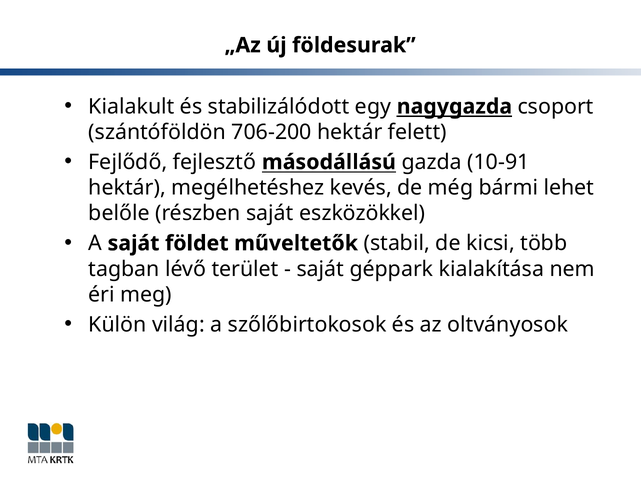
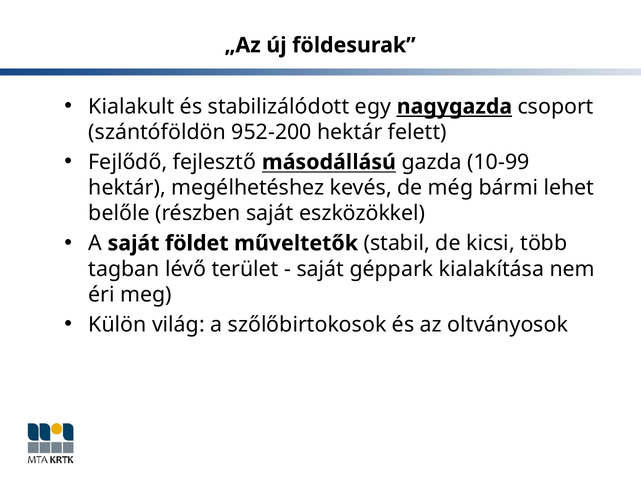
706-200: 706-200 -> 952-200 (272, 132)
10-91: 10-91 -> 10-99 (498, 162)
